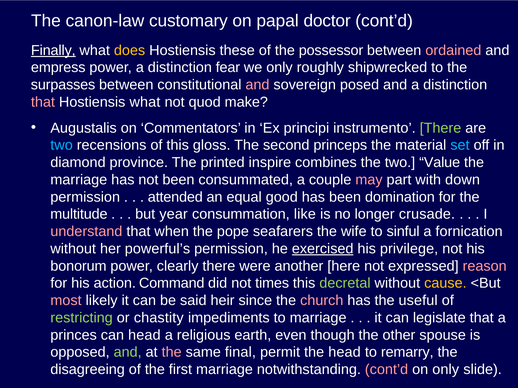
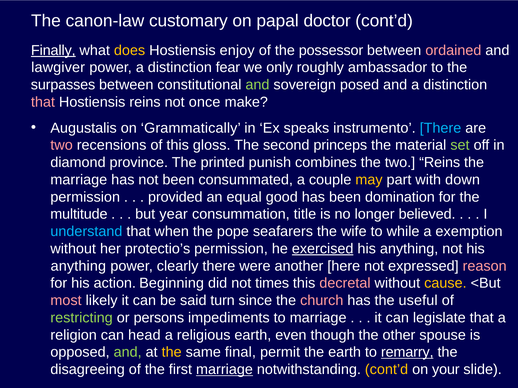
these: these -> enjoy (237, 50)
empress: empress -> lawgiver (58, 68)
shipwrecked: shipwrecked -> ambassador (388, 68)
and colour: pink -> light green (257, 85)
Hostiensis what: what -> reins (145, 102)
quod: quod -> once (205, 102)
Commentators: Commentators -> Grammatically (191, 128)
principi: principi -> speaks (306, 128)
There colour: light green -> light blue (440, 128)
two colour: light blue -> pink (62, 145)
set colour: light blue -> light green (460, 145)
inspire: inspire -> punish (270, 163)
two Value: Value -> Reins (440, 163)
may colour: pink -> yellow (369, 180)
attended: attended -> provided (175, 197)
like: like -> title (305, 214)
crusade: crusade -> believed (427, 214)
understand colour: pink -> light blue (86, 232)
sinful: sinful -> while (403, 232)
fornication: fornication -> exemption (469, 232)
powerful’s: powerful’s -> protectio’s (158, 249)
privilege: privilege -> anything (409, 249)
bonorum: bonorum -> anything (78, 266)
Command: Command -> Beginning (172, 284)
decretal colour: light green -> pink (345, 284)
heir: heir -> turn (223, 301)
chastity: chastity -> persons (159, 318)
princes: princes -> religion (74, 335)
the colour: pink -> yellow (172, 353)
the head: head -> earth (345, 353)
remarry underline: none -> present (407, 353)
marriage underline: none -> present (224, 370)
cont’d colour: pink -> yellow (387, 370)
on only: only -> your (446, 370)
